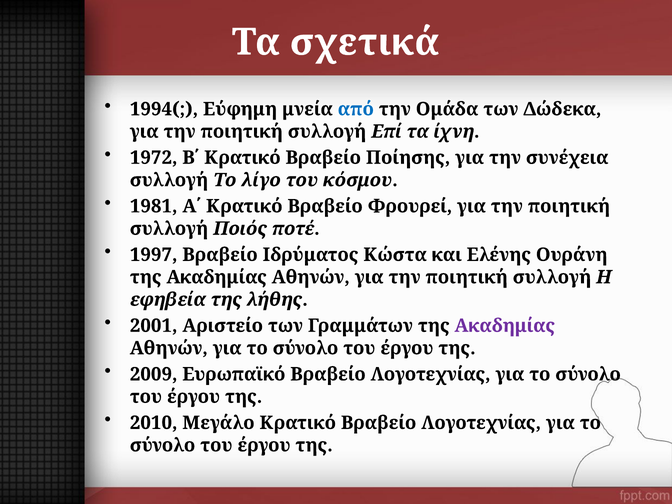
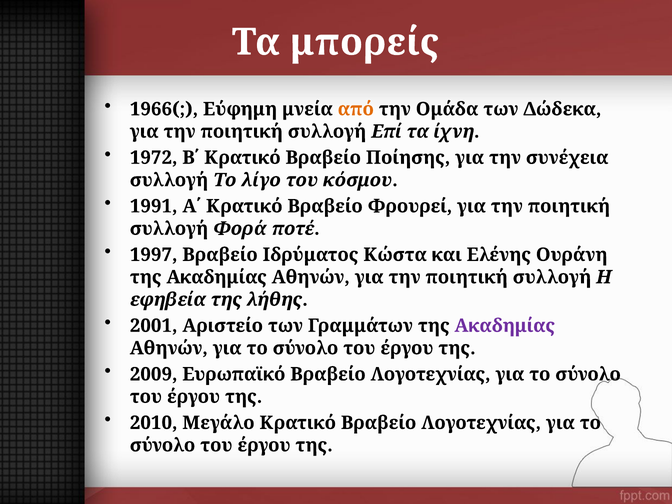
σχετικά: σχετικά -> μπορείς (365, 42)
1994(: 1994( -> 1966( (164, 109)
από colour: blue -> orange (356, 109)
1981: 1981 -> 1991 (154, 206)
Ποιός: Ποιός -> Φορά (240, 229)
